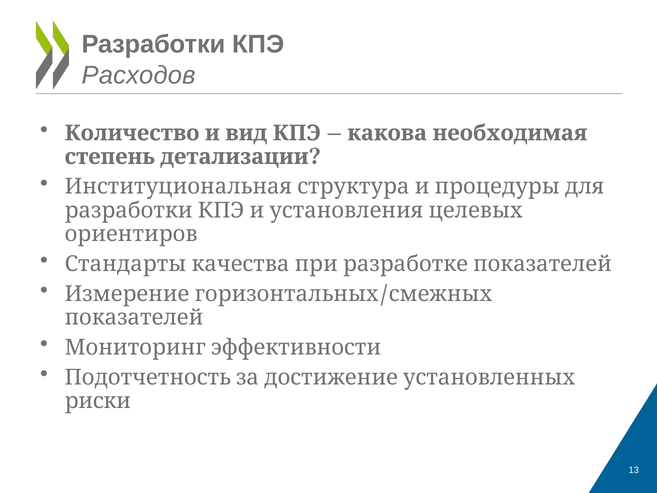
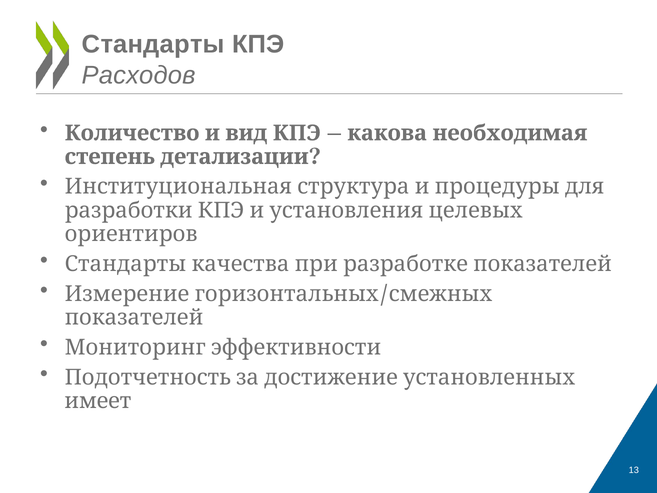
Разработки: Разработки -> Стандарты (153, 44)
риски: риски -> имеет (98, 401)
